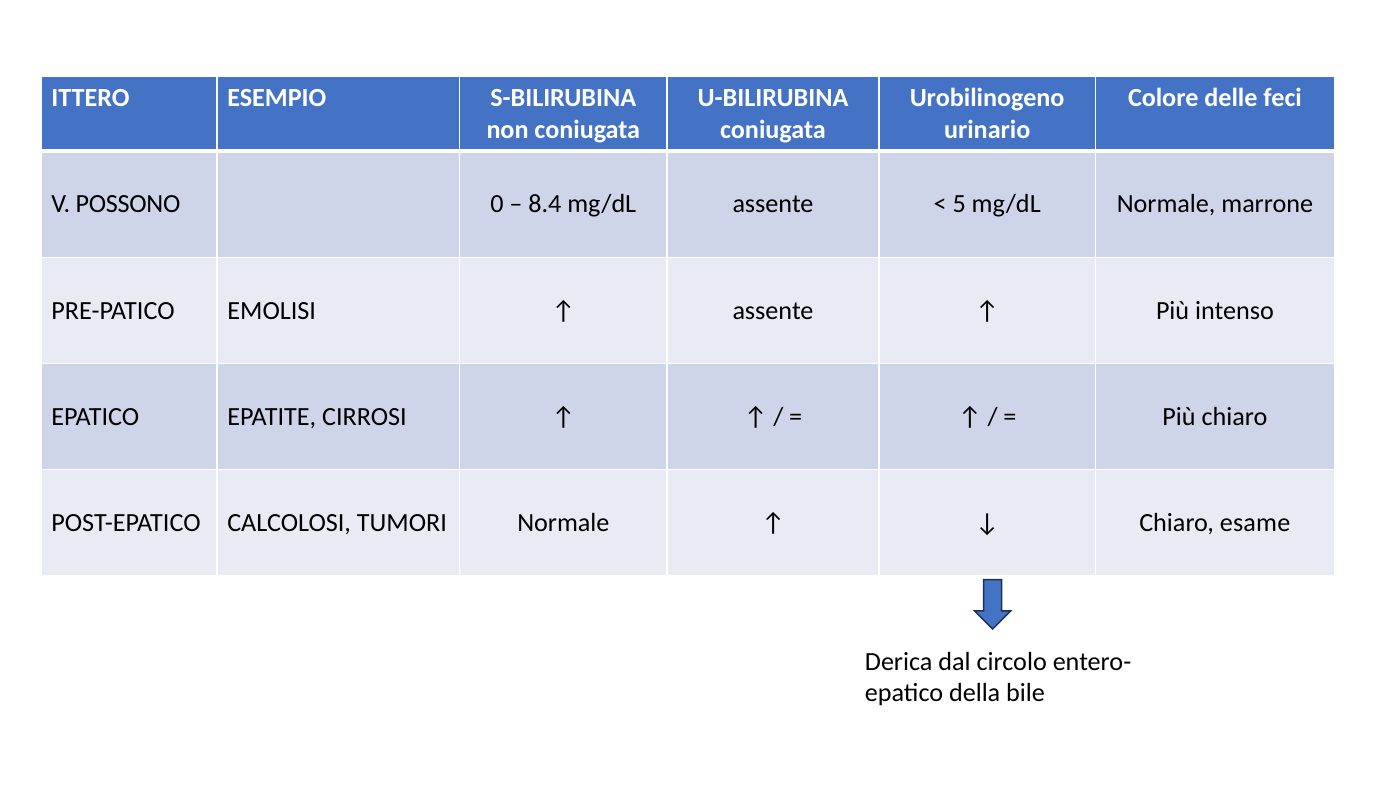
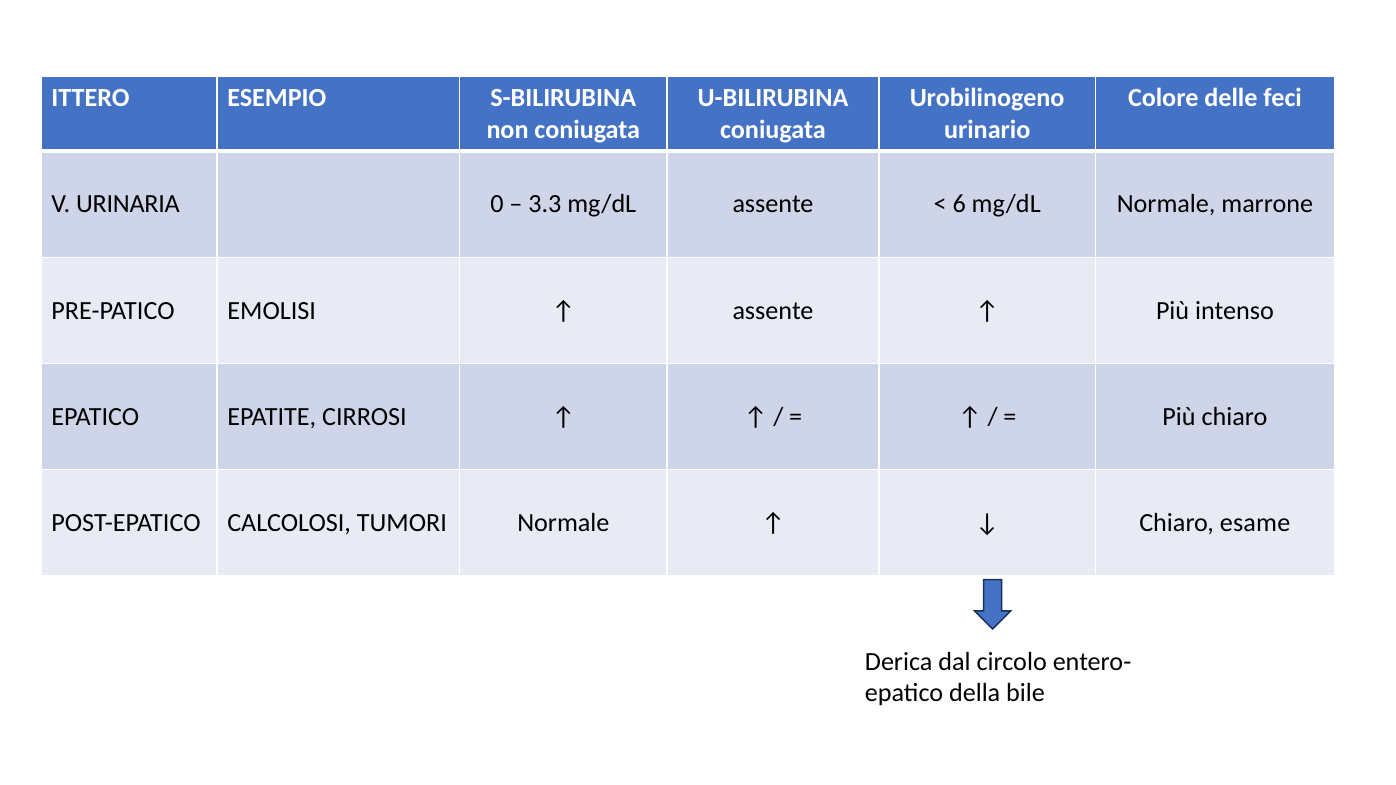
POSSONO: POSSONO -> URINARIA (128, 204)
8.4: 8.4 -> 3.3 (545, 204)
5: 5 -> 6 (959, 204)
